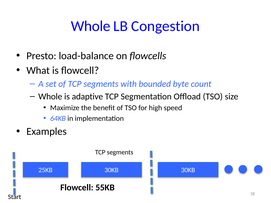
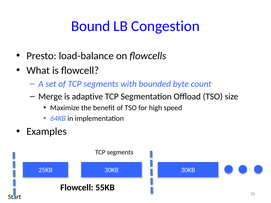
Whole: Whole -> Bound (91, 26)
Whole: Whole -> Merge (50, 97)
